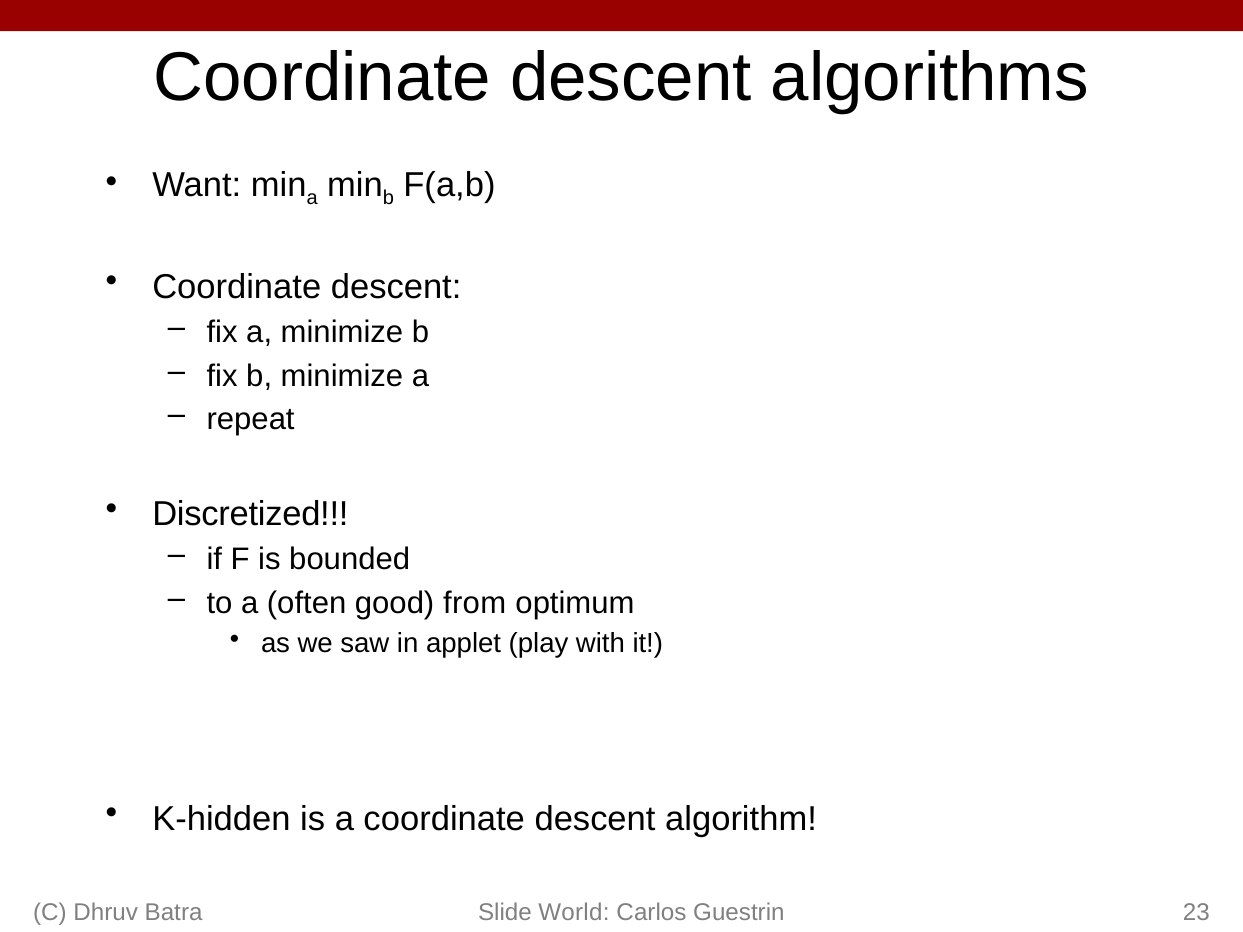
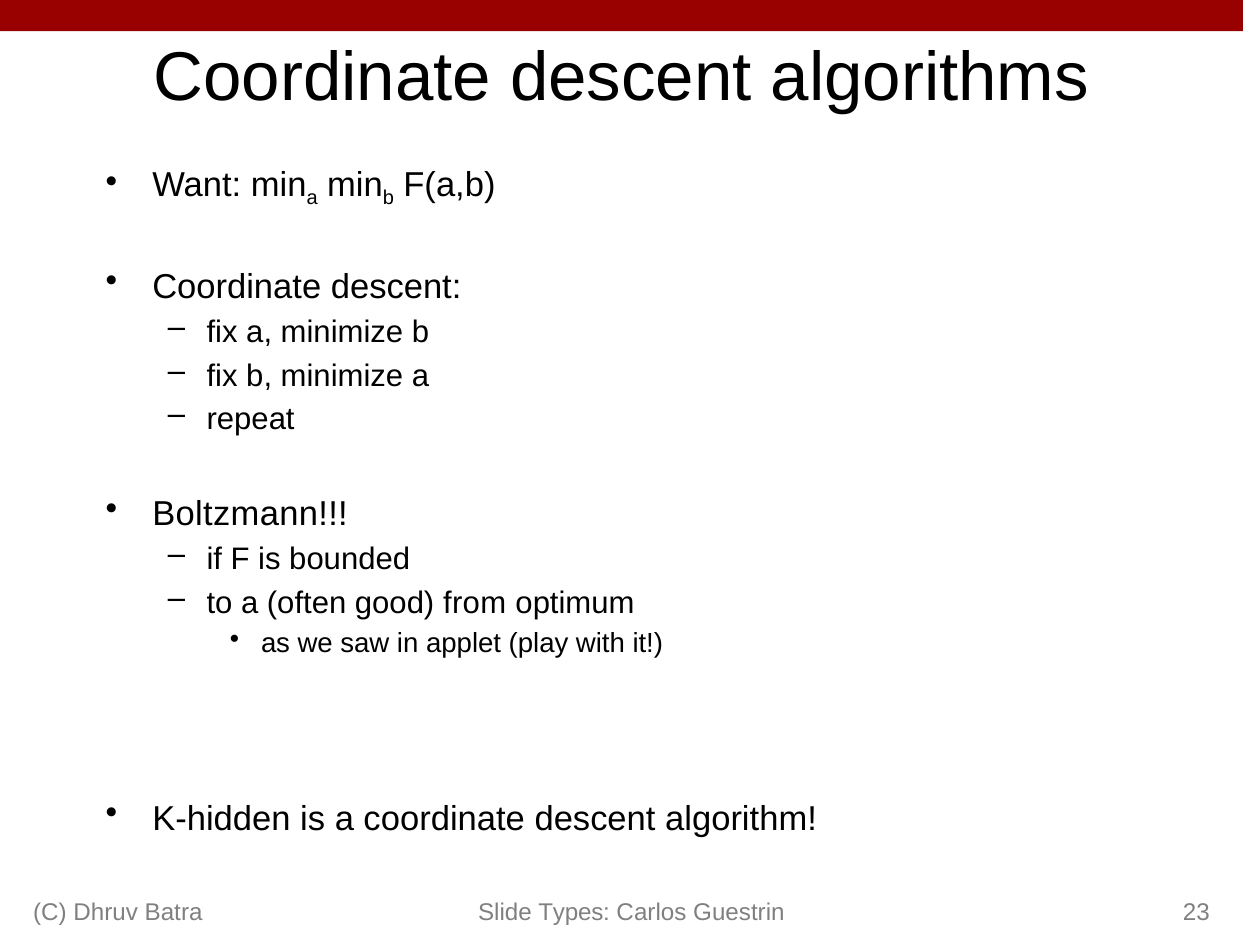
Discretized: Discretized -> Boltzmann (250, 514)
World: World -> Types (574, 913)
